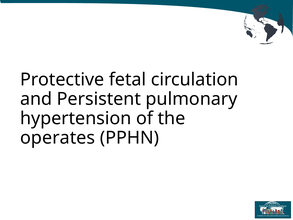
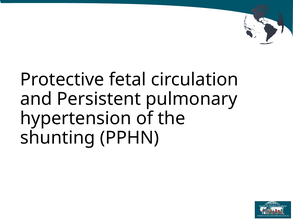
operates: operates -> shunting (58, 138)
